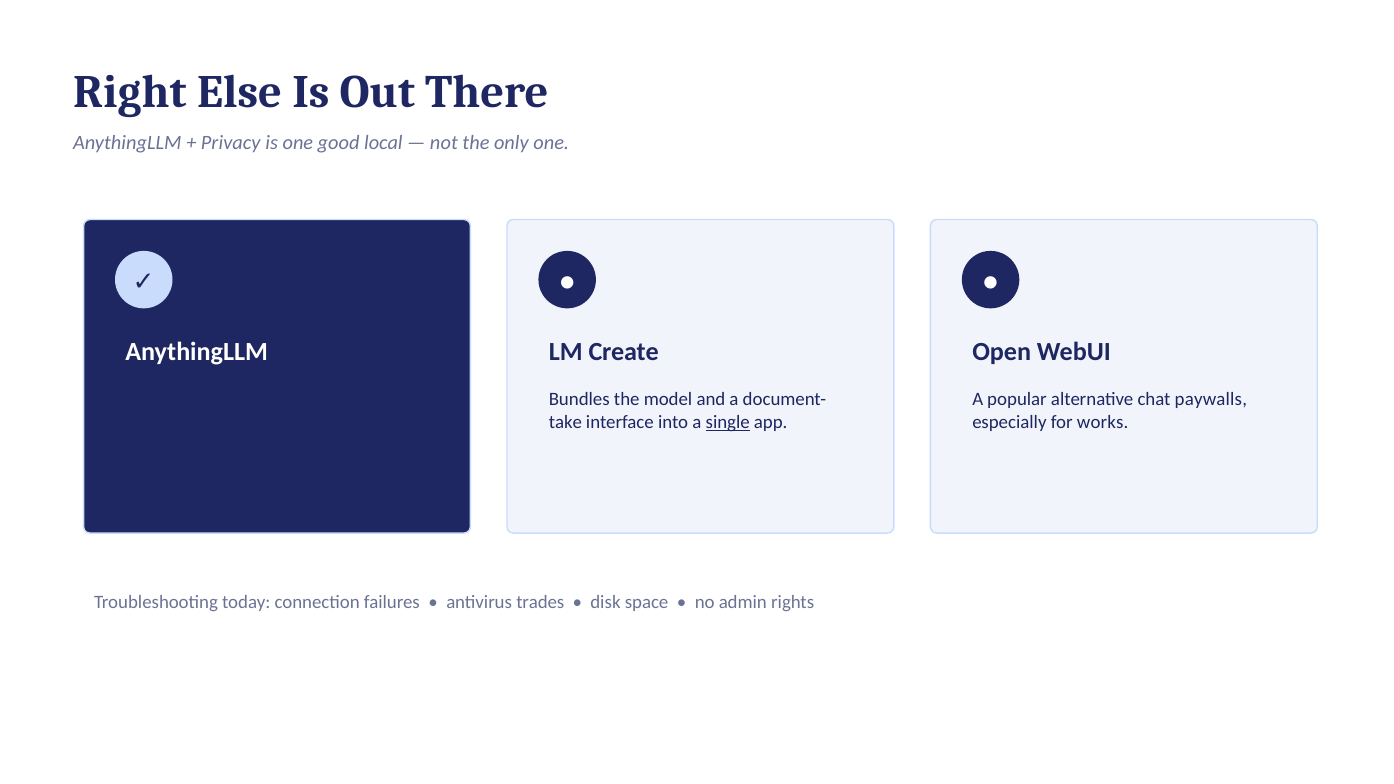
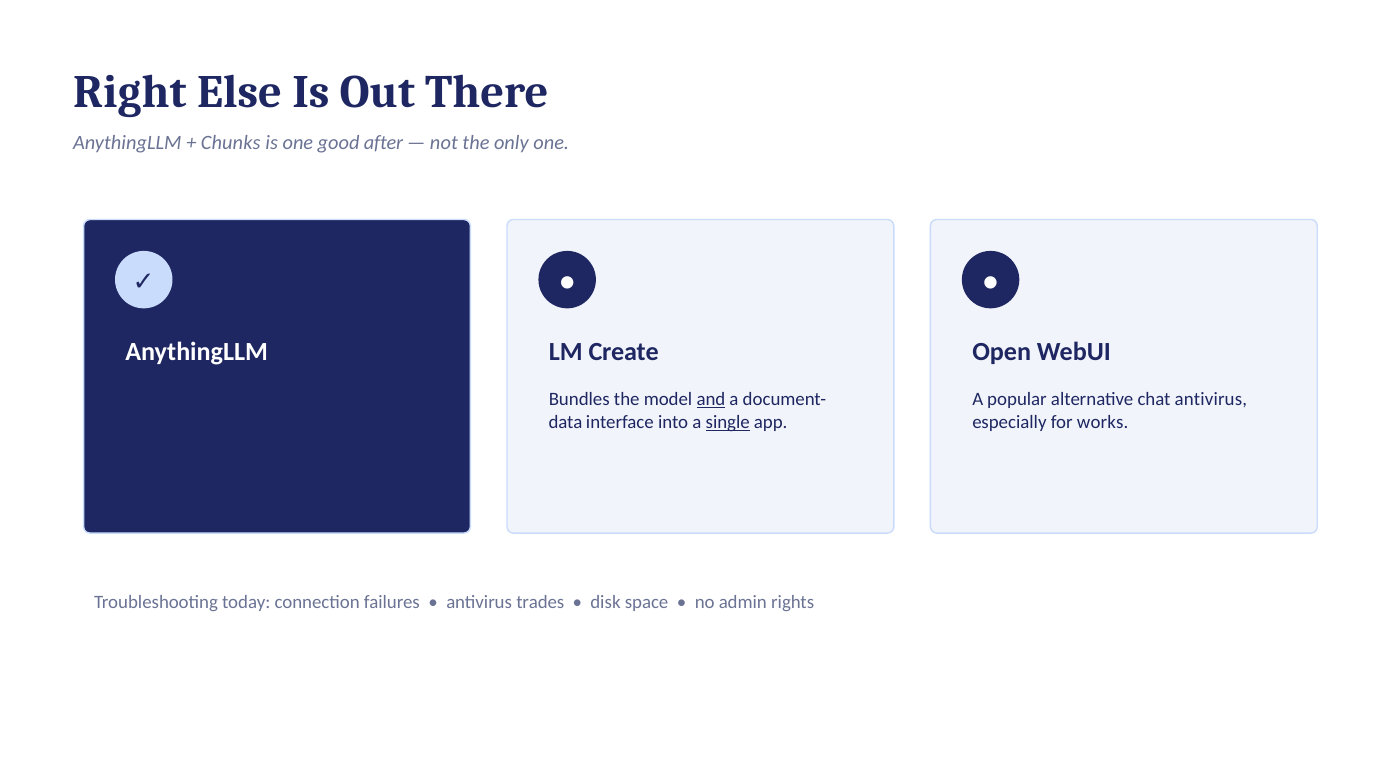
Privacy: Privacy -> Chunks (231, 142)
local: local -> after (383, 142)
and underline: none -> present (711, 399)
chat paywalls: paywalls -> antivirus (1211, 399)
take: take -> data (565, 422)
